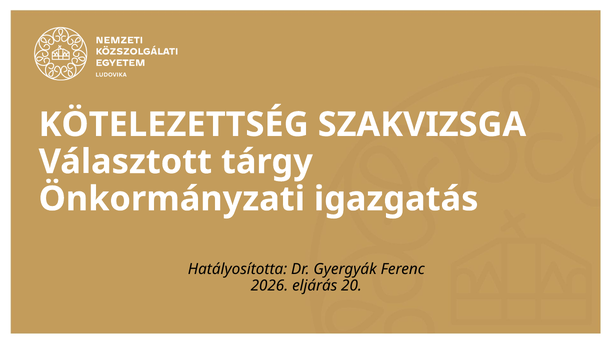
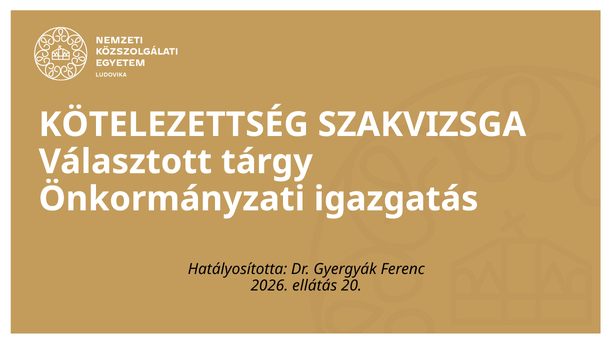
eljárás: eljárás -> ellátás (315, 285)
